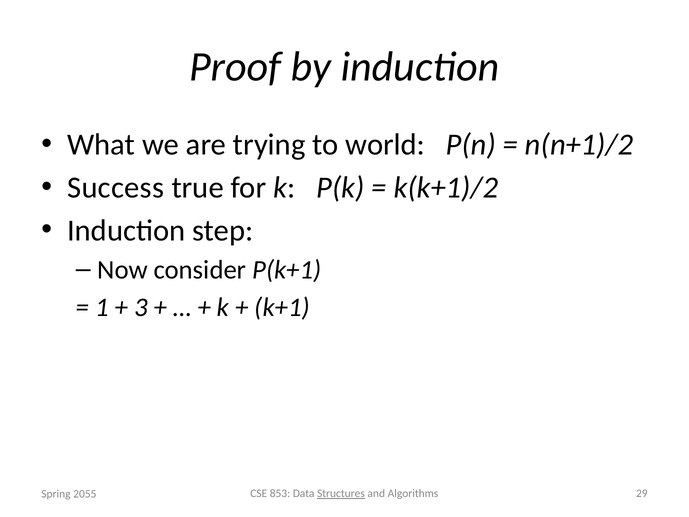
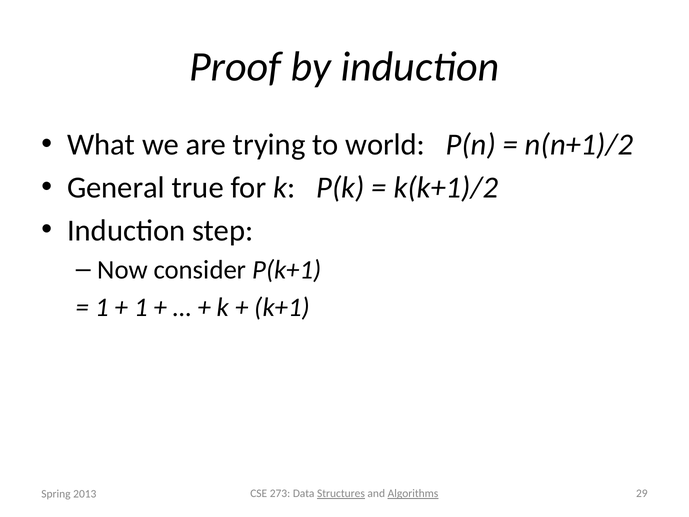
Success: Success -> General (116, 187)
3: 3 -> 1 (141, 307)
853: 853 -> 273 (280, 493)
Algorithms underline: none -> present (413, 493)
2055: 2055 -> 2013 (85, 493)
